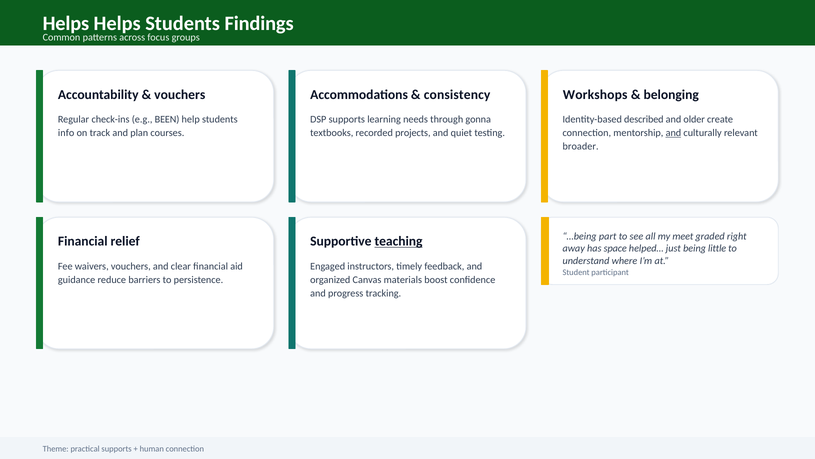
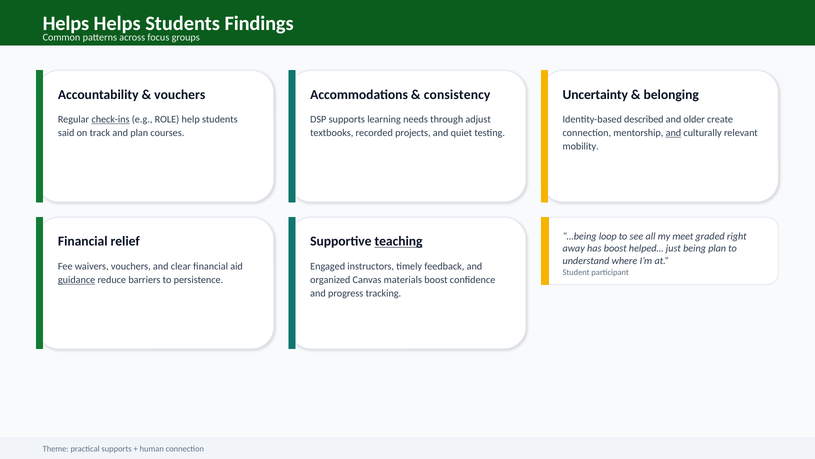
Workshops: Workshops -> Uncertainty (595, 94)
check-ins underline: none -> present (111, 119)
BEEN: BEEN -> ROLE (167, 119)
gonna: gonna -> adjust (478, 119)
info: info -> said (66, 133)
broader: broader -> mobility (581, 146)
part: part -> loop (608, 236)
has space: space -> boost (615, 248)
being little: little -> plan (717, 248)
guidance underline: none -> present (77, 279)
